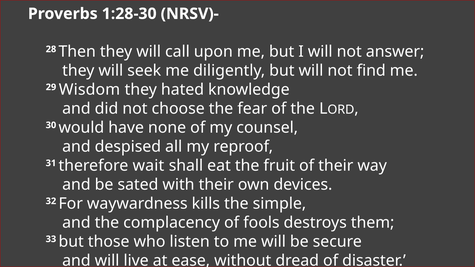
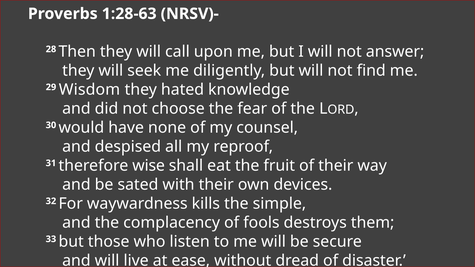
1:28-30: 1:28-30 -> 1:28-63 (129, 14)
wait: wait -> wise (149, 166)
